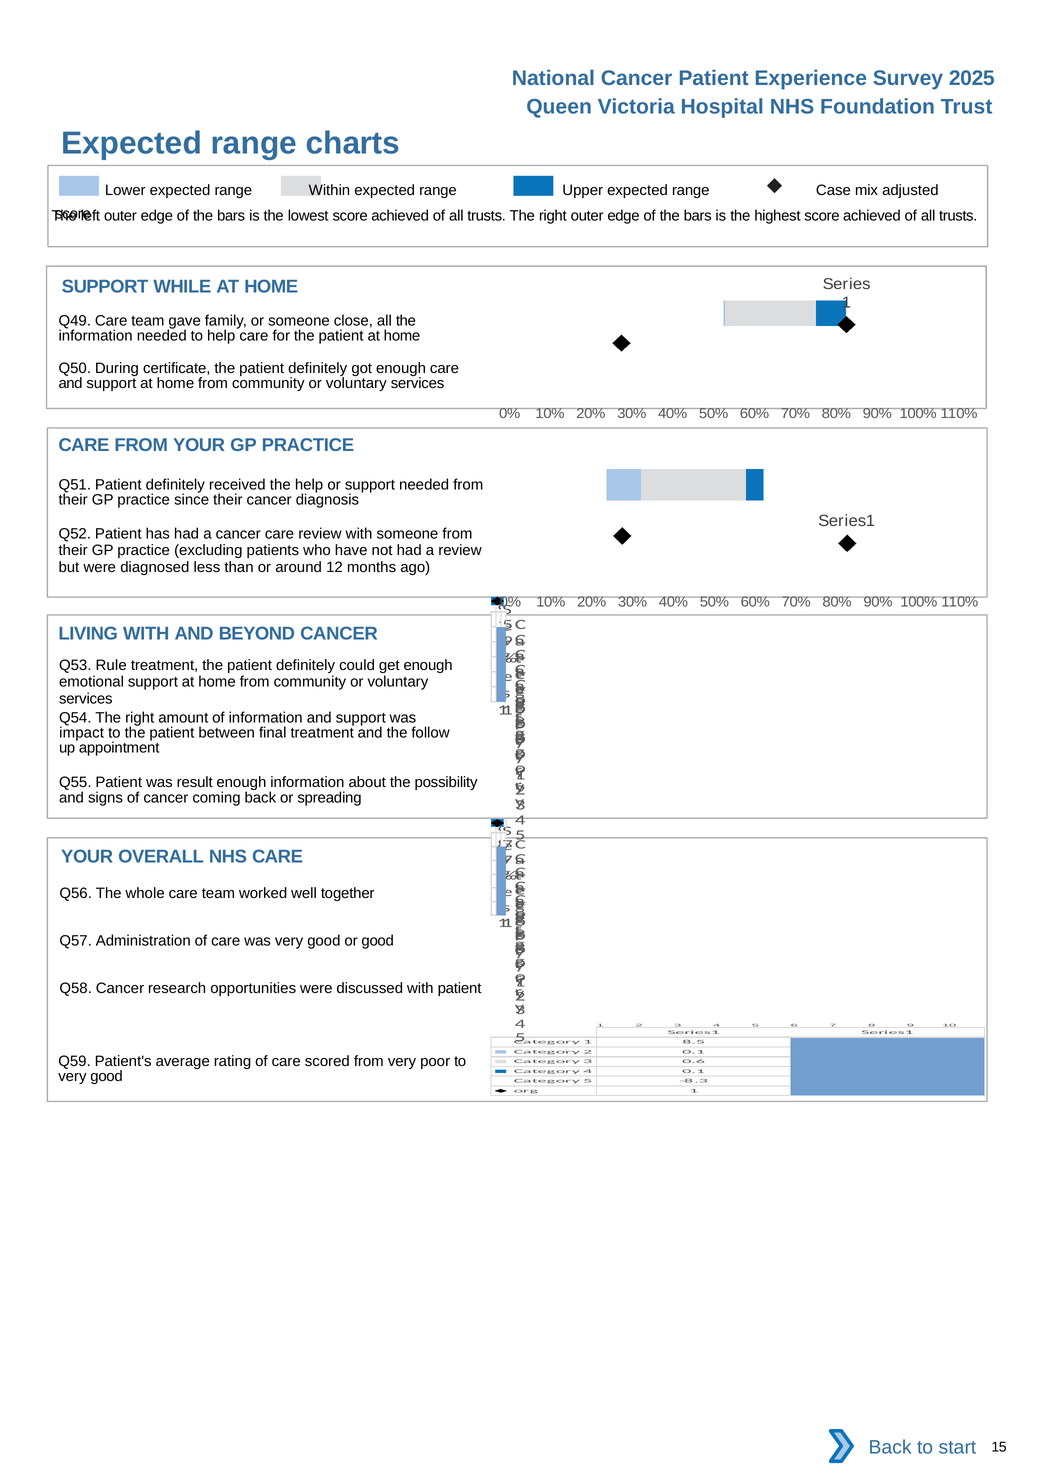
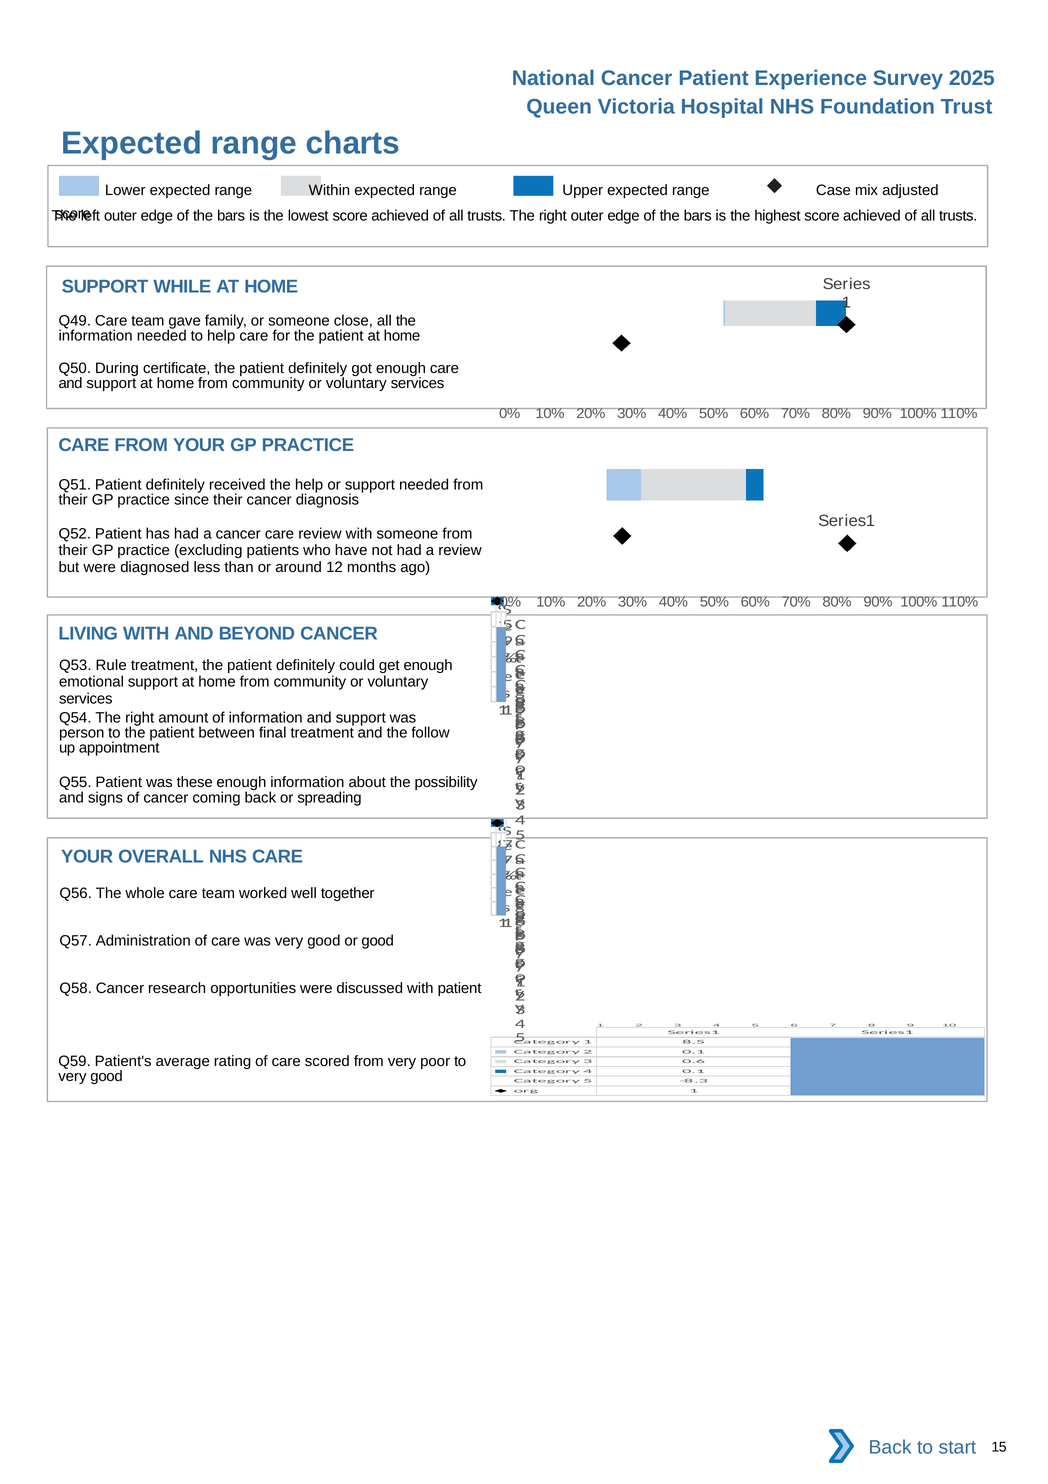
impact: impact -> person (82, 732)
result: result -> these (195, 782)
